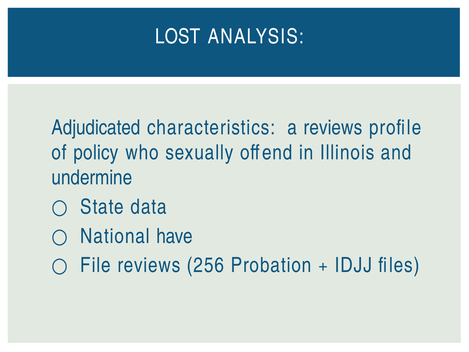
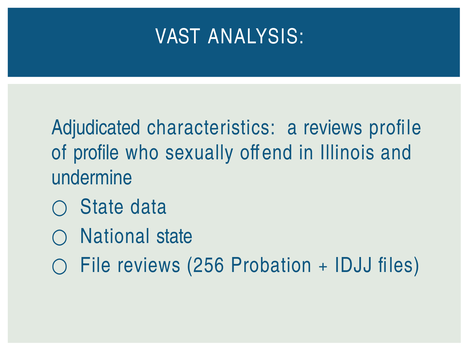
LOST: LOST -> VAST (178, 36)
of policy: policy -> profile (96, 153)
National have: have -> state (175, 236)
